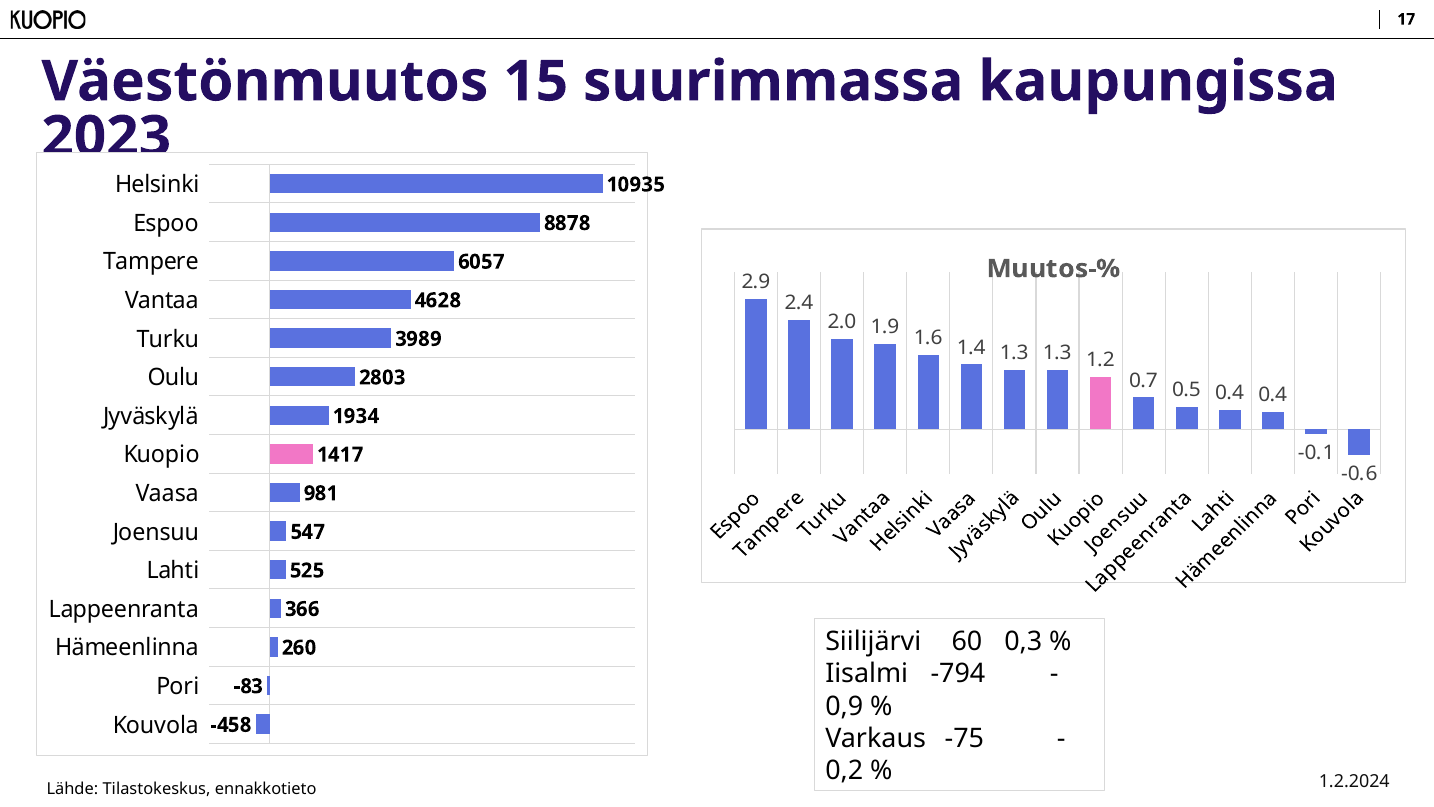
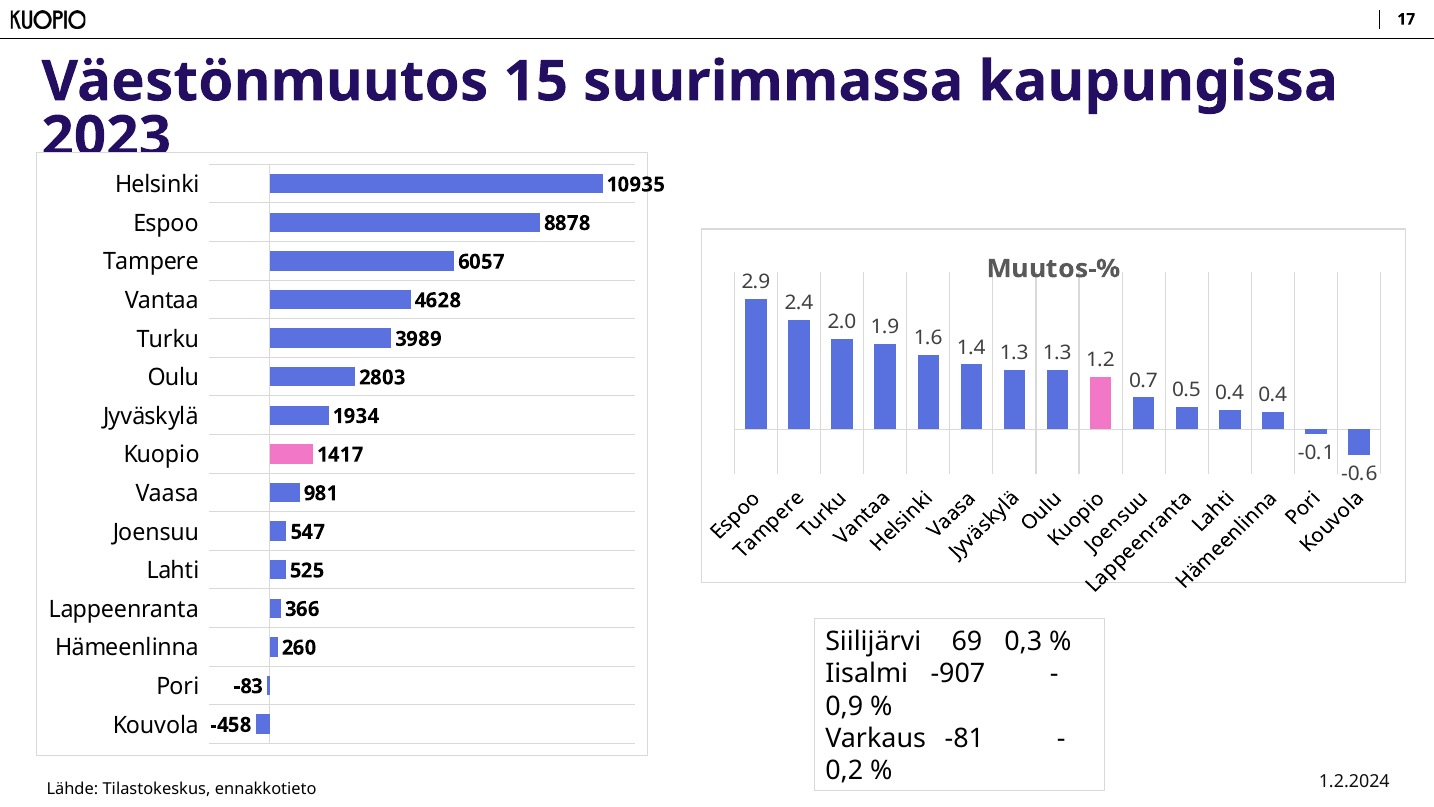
60: 60 -> 69 (967, 642)
-794: -794 -> -907 (958, 674)
-75: -75 -> -81 (964, 738)
